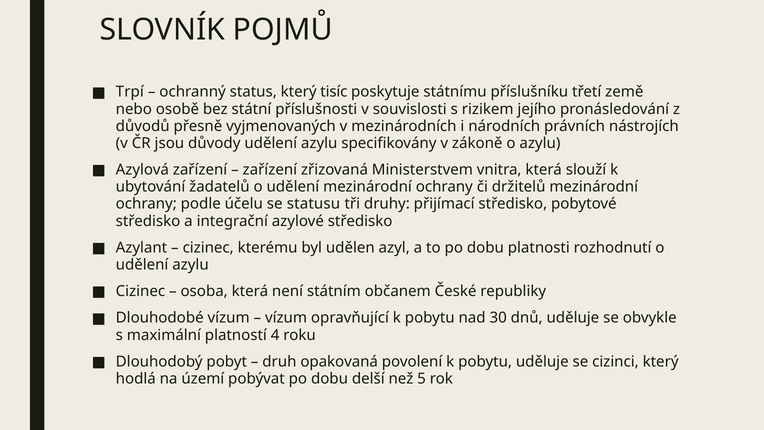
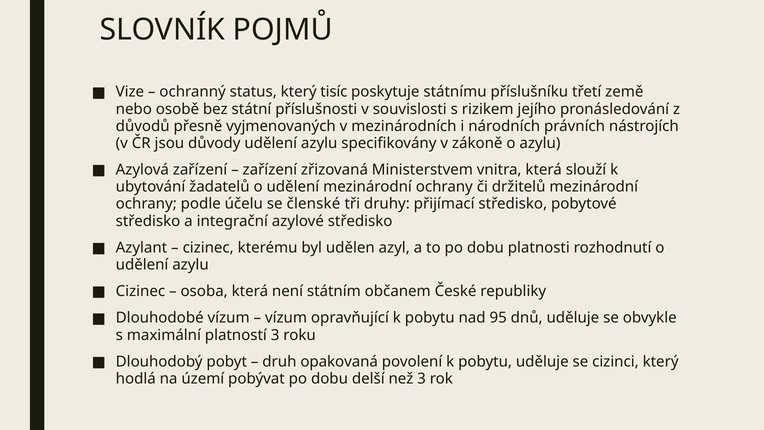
Trpí: Trpí -> Vize (130, 92)
statusu: statusu -> členské (313, 204)
30: 30 -> 95 (498, 318)
platností 4: 4 -> 3 (275, 335)
než 5: 5 -> 3 (422, 379)
